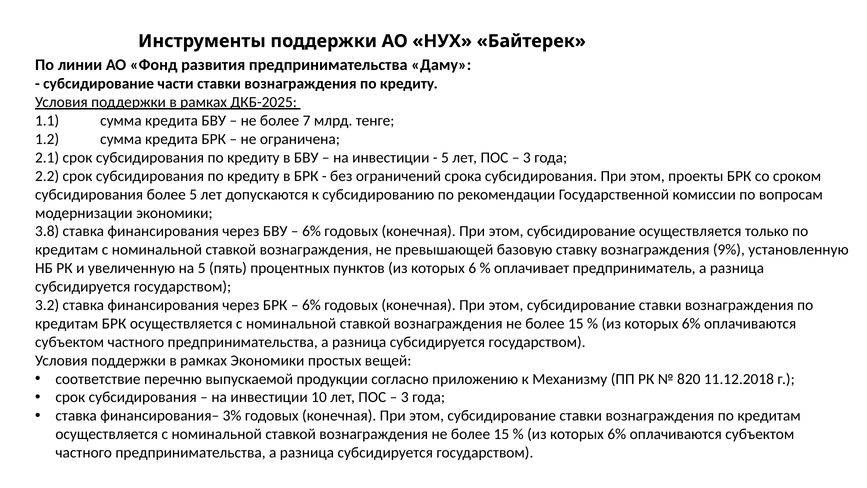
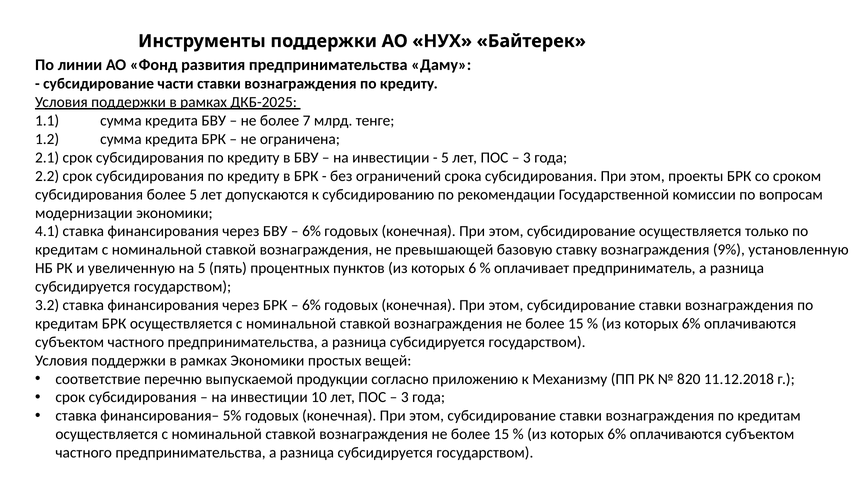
3.8: 3.8 -> 4.1 (47, 231)
3%: 3% -> 5% (232, 416)
